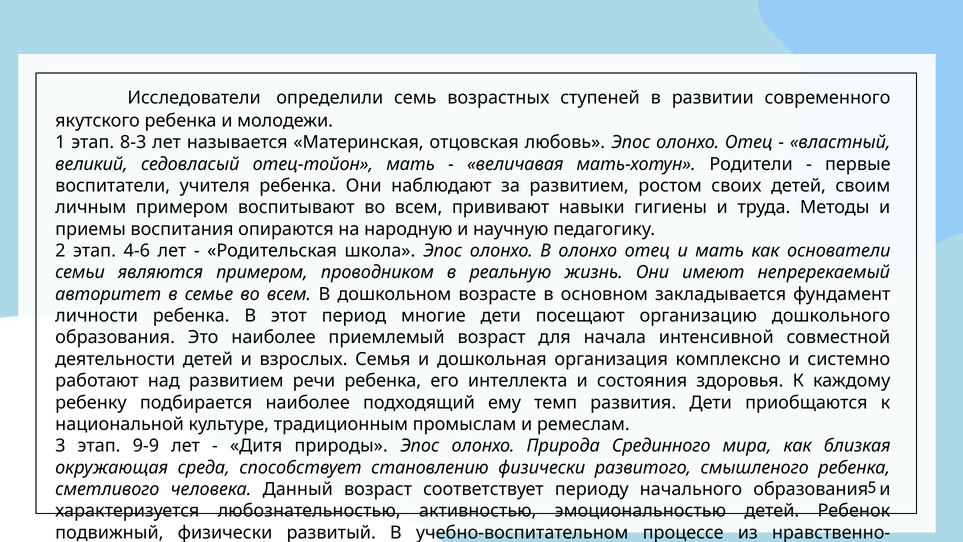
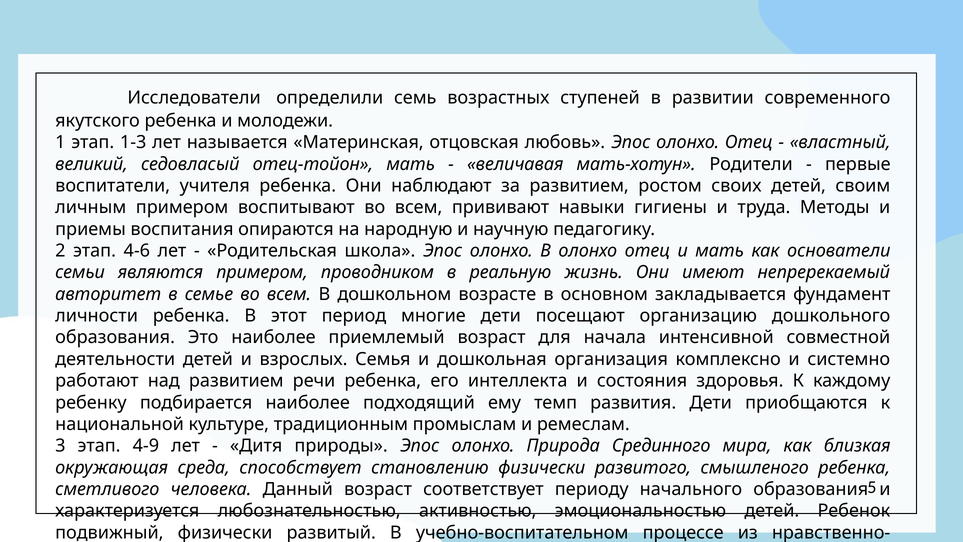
8-3: 8-3 -> 1-3 (133, 142)
9-9: 9-9 -> 4-9 (146, 446)
